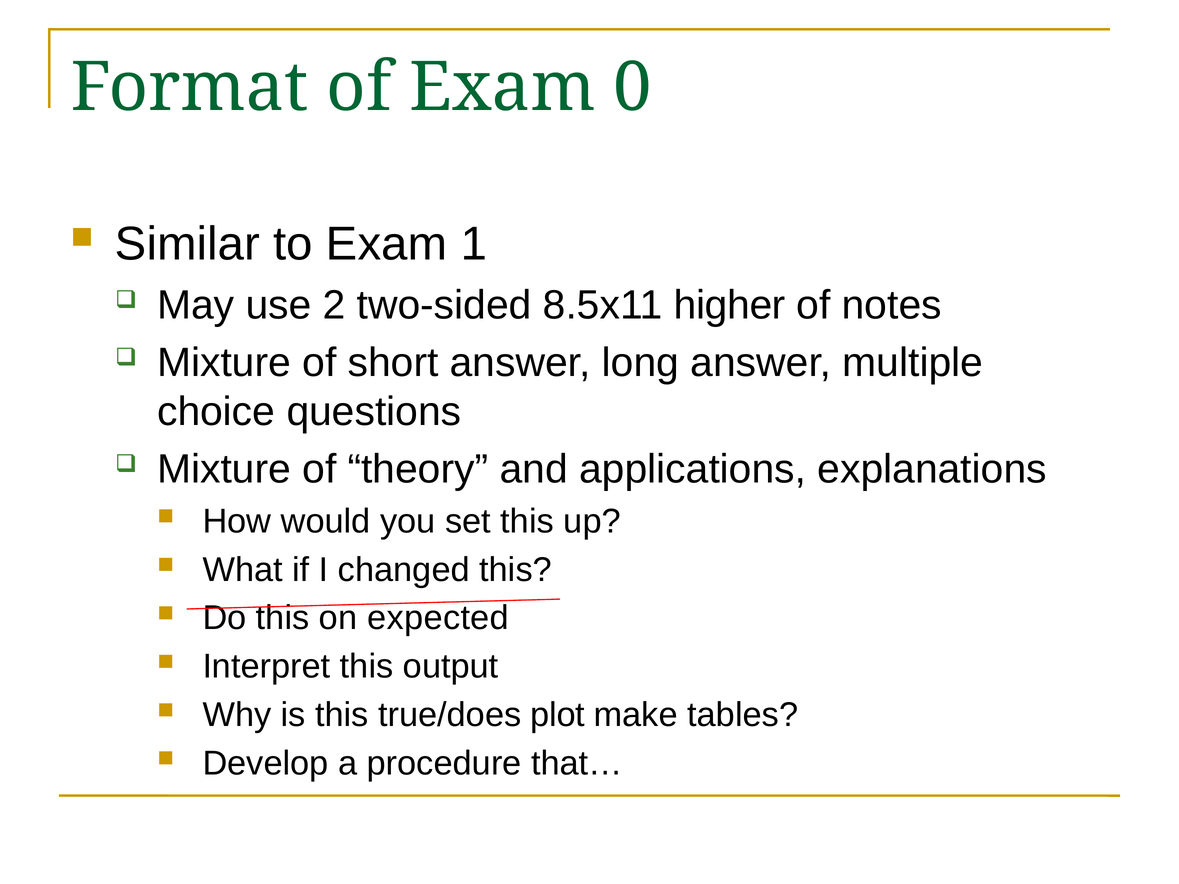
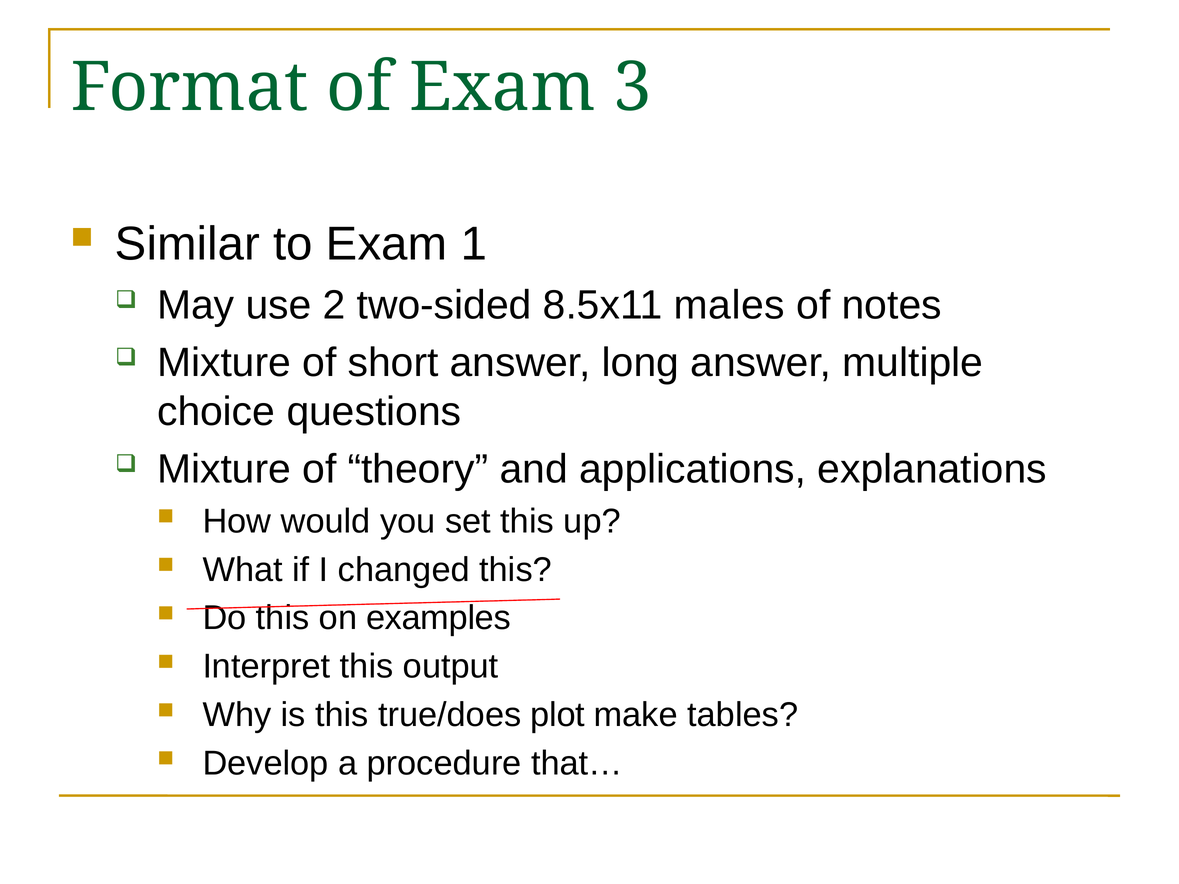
0: 0 -> 3 (633, 88)
higher: higher -> males (729, 305)
expected: expected -> examples (438, 618)
